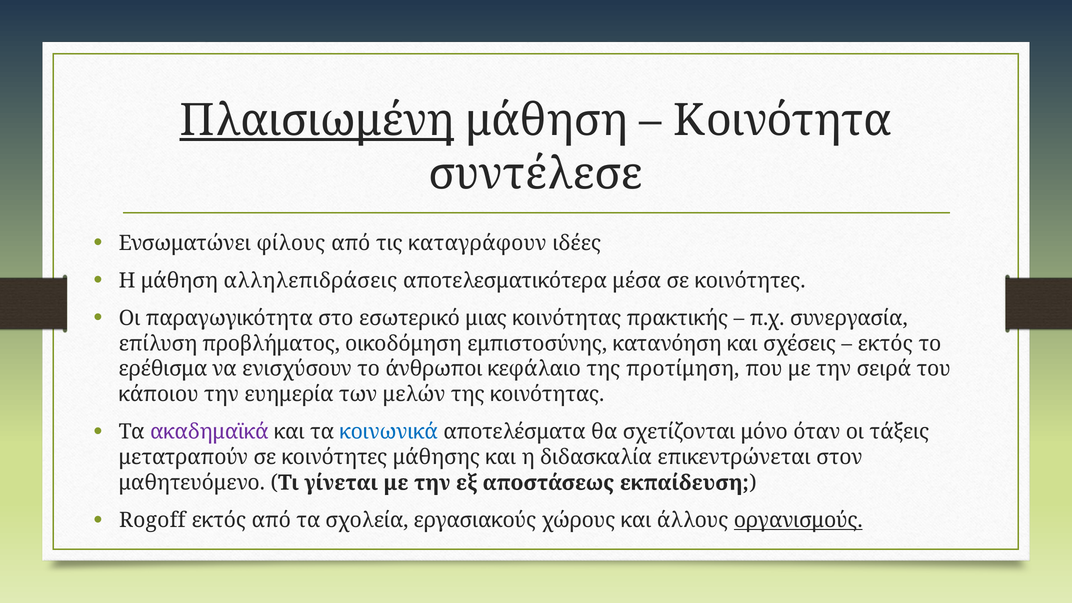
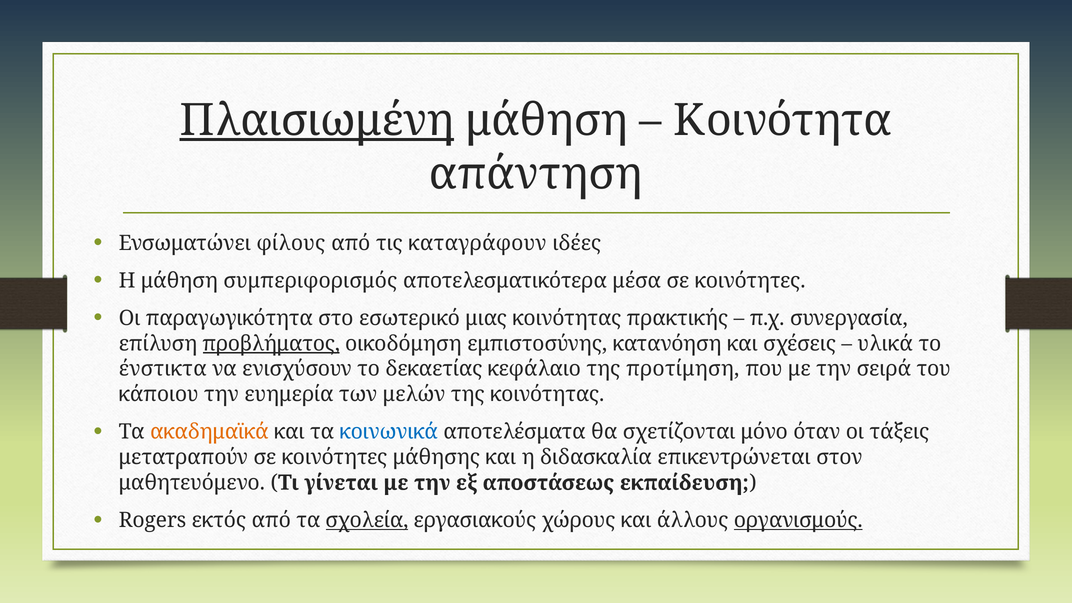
συντέλεσε: συντέλεσε -> απάντηση (536, 174)
αλληλεπιδράσεις: αλληλεπιδράσεις -> συμπεριφορισμός (310, 281)
προβλήματος underline: none -> present (271, 344)
εκτός: εκτός -> υλικά (885, 344)
ερέθισμα: ερέθισμα -> ένστικτα (163, 369)
άνθρωποι: άνθρωποι -> δεκαετίας (434, 369)
ακαδημαϊκά colour: purple -> orange (209, 432)
Rogoff: Rogoff -> Rogers (152, 520)
σχολεία underline: none -> present (367, 520)
